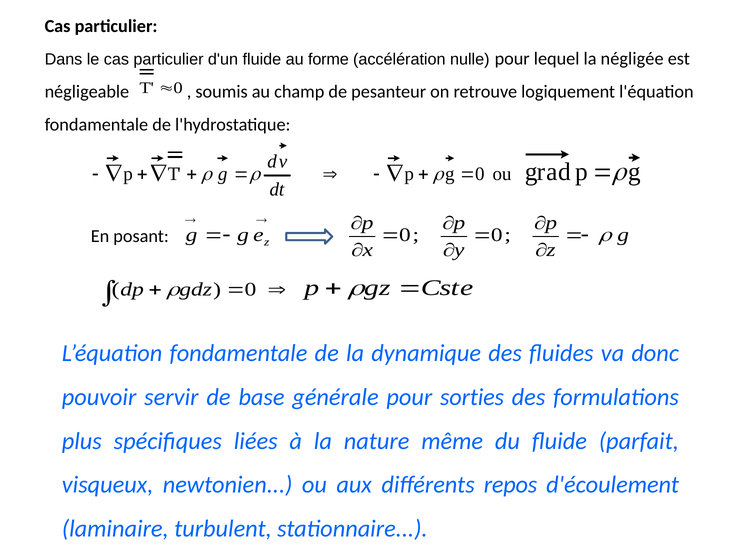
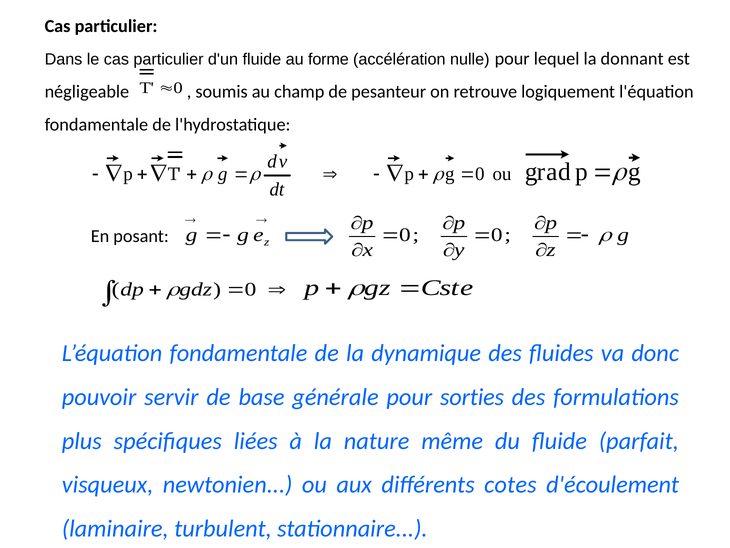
négligée: négligée -> donnant (632, 59)
repos: repos -> cotes (510, 484)
